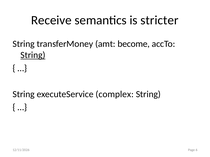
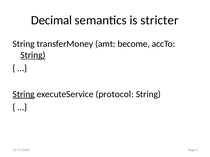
Receive: Receive -> Decimal (51, 20)
String underline: none -> present (24, 94)
complex: complex -> protocol (115, 94)
